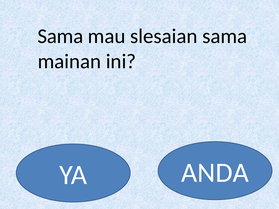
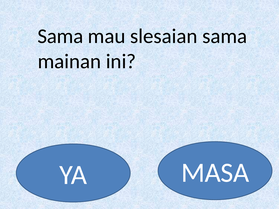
ANDA: ANDA -> MASA (215, 173)
